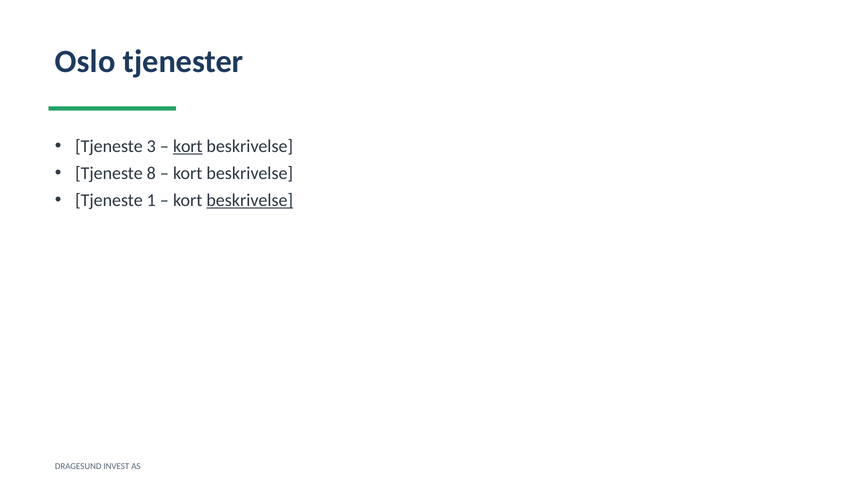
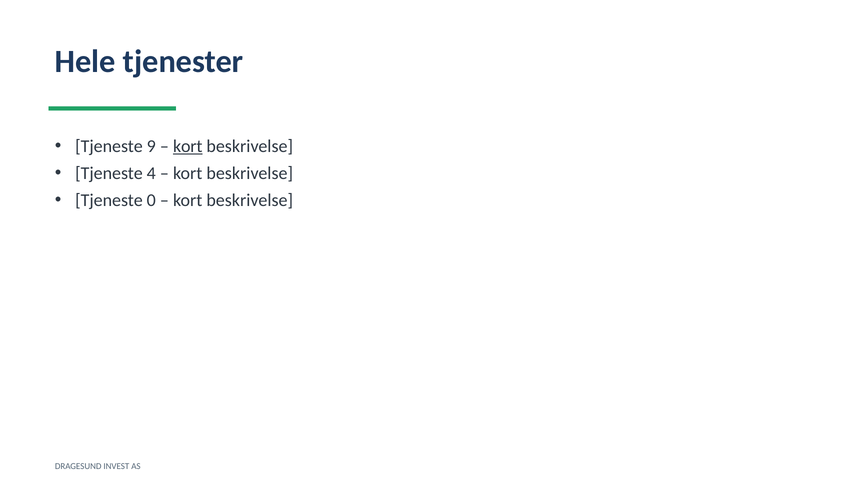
Oslo: Oslo -> Hele (85, 62)
3: 3 -> 9 (151, 146)
8: 8 -> 4 (151, 173)
1: 1 -> 0 (151, 200)
beskrivelse underline: present -> none (250, 200)
